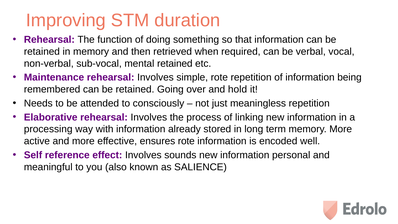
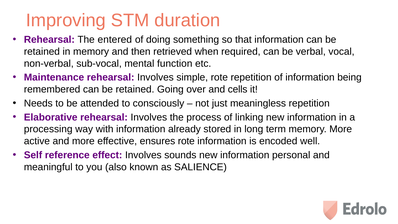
function: function -> entered (115, 40)
mental retained: retained -> function (175, 63)
hold: hold -> cells (238, 89)
